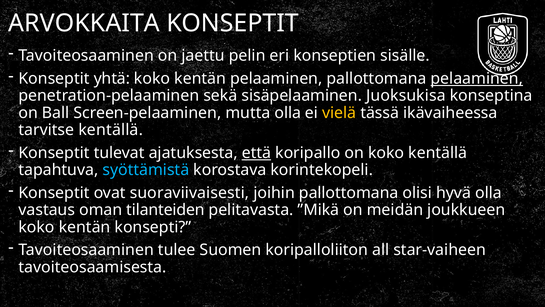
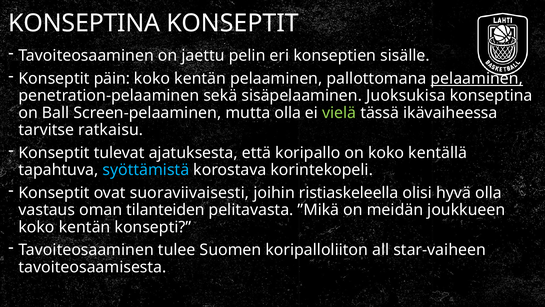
ARVOKKAITA: ARVOKKAITA -> KONSEPTINA (84, 23)
yhtä: yhtä -> päin (112, 78)
vielä colour: yellow -> light green (339, 113)
tarvitse kentällä: kentällä -> ratkaisu (111, 130)
että underline: present -> none (256, 153)
joihin pallottomana: pallottomana -> ristiaskeleella (349, 193)
